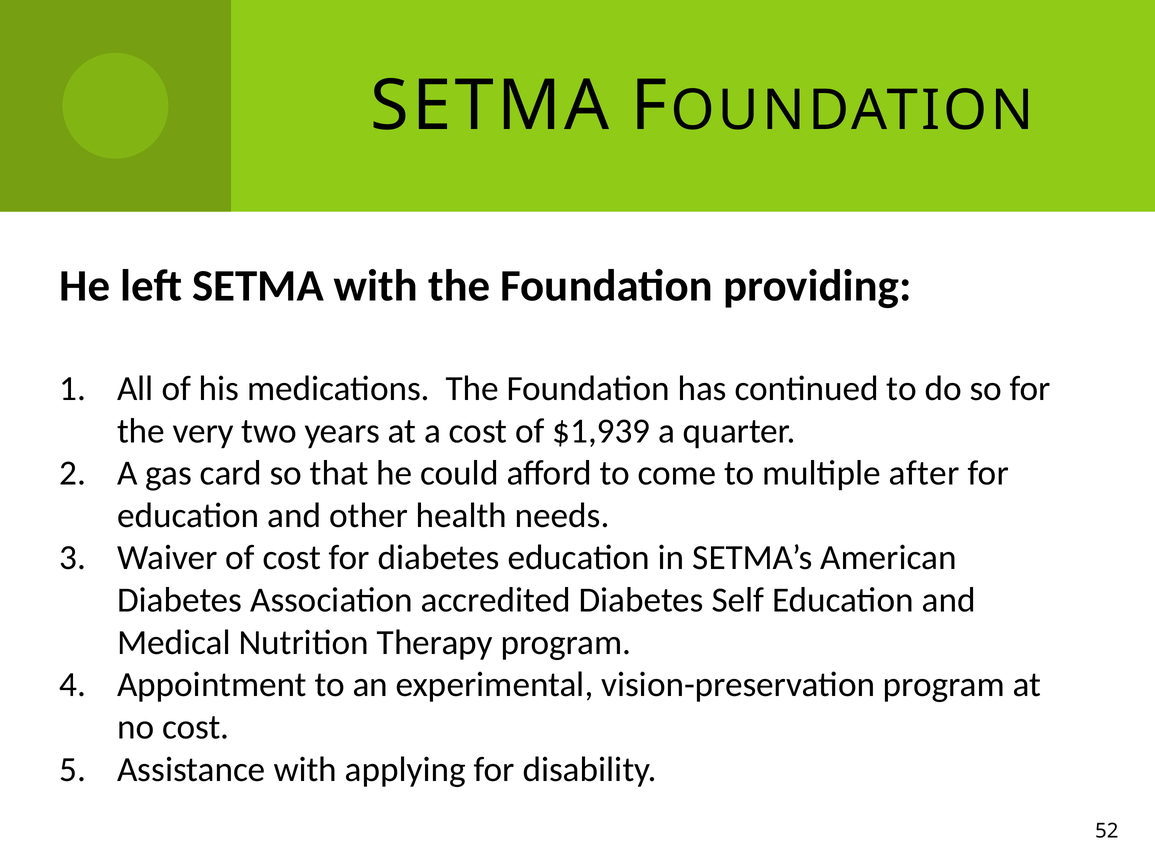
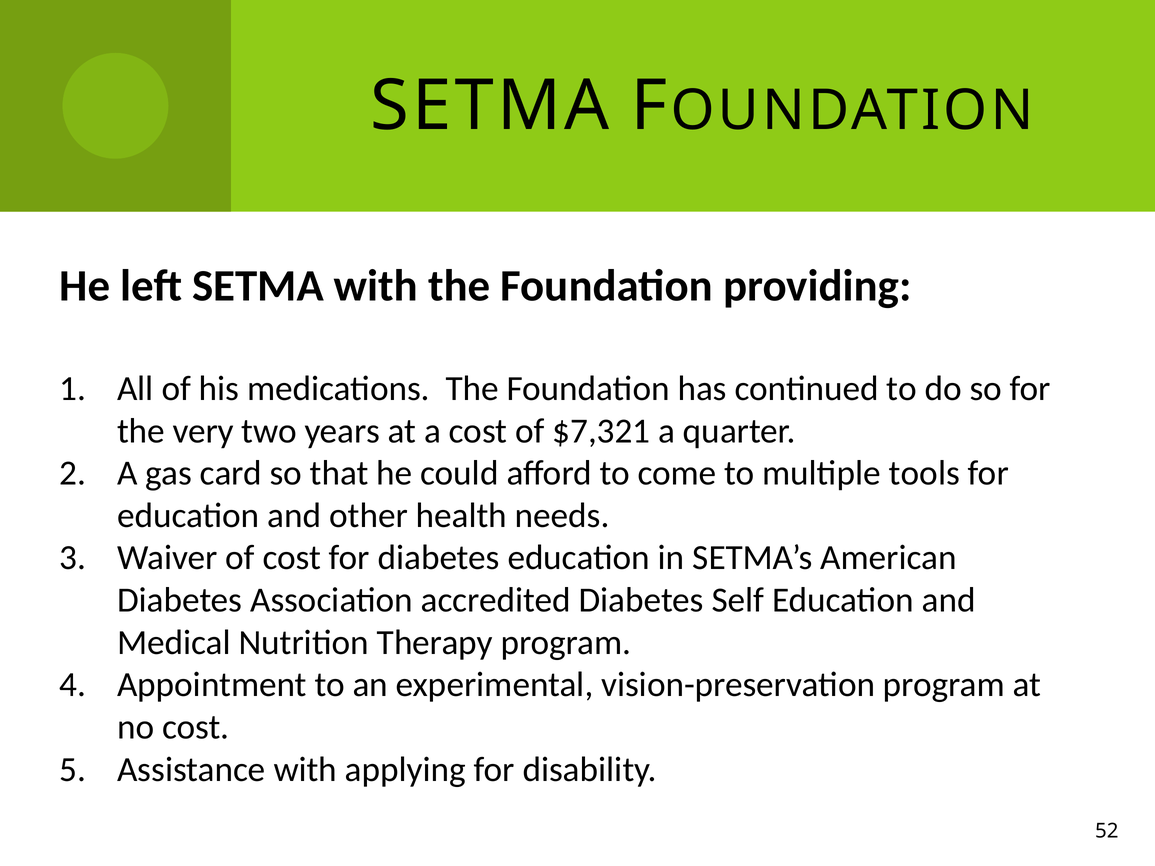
$1,939: $1,939 -> $7,321 (601, 431)
after: after -> tools (924, 473)
